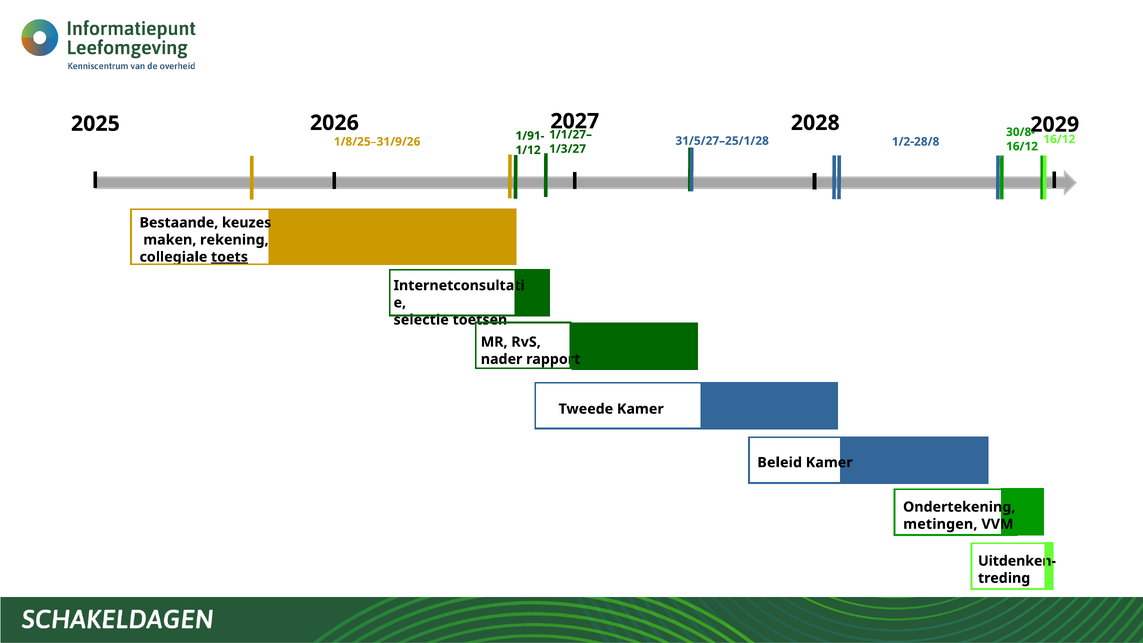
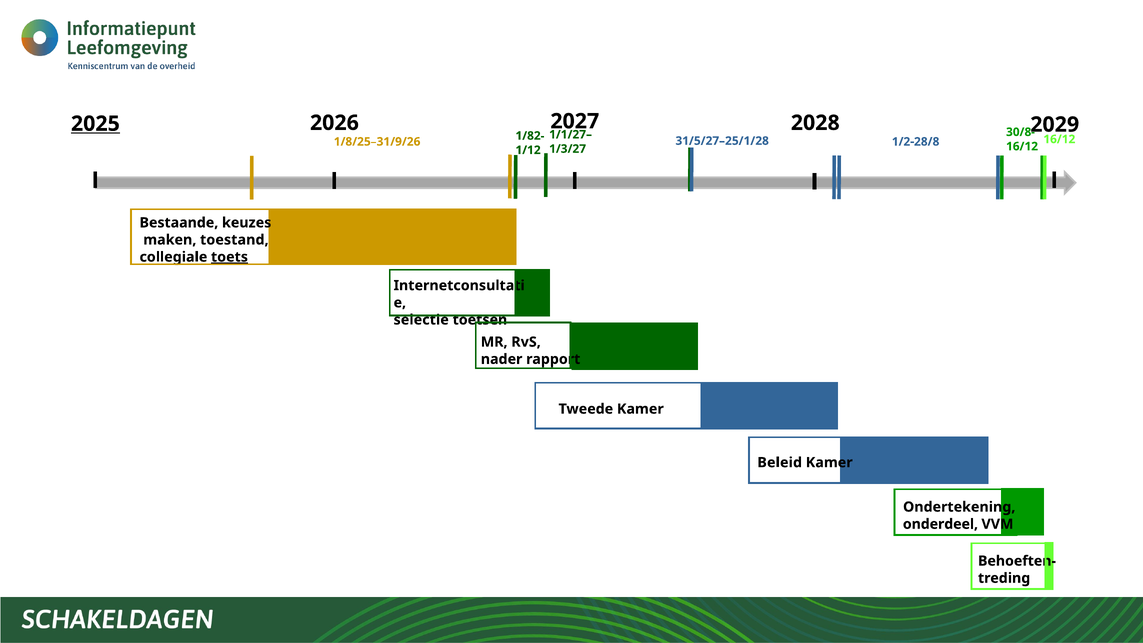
2025 underline: none -> present (95, 124)
1/91-: 1/91- -> 1/82- (530, 136)
rekening: rekening -> toestand (234, 240)
metingen: metingen -> onderdeel (940, 524)
Uitdenken-: Uitdenken- -> Behoeften- (1017, 561)
